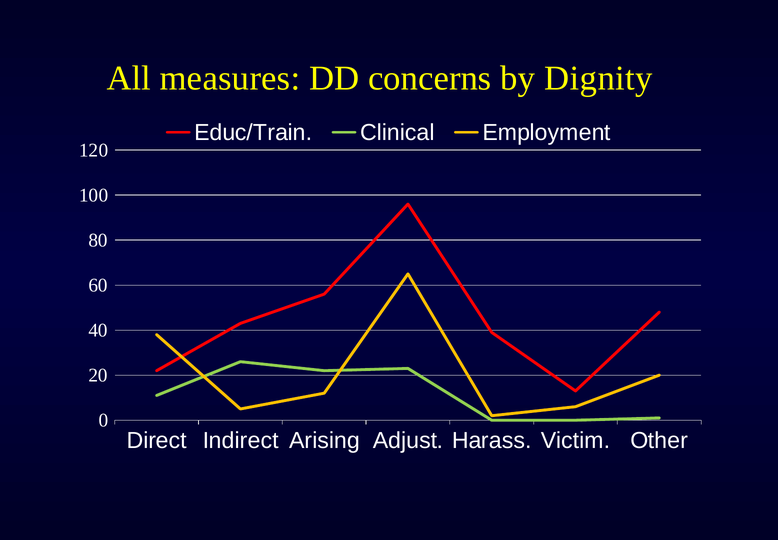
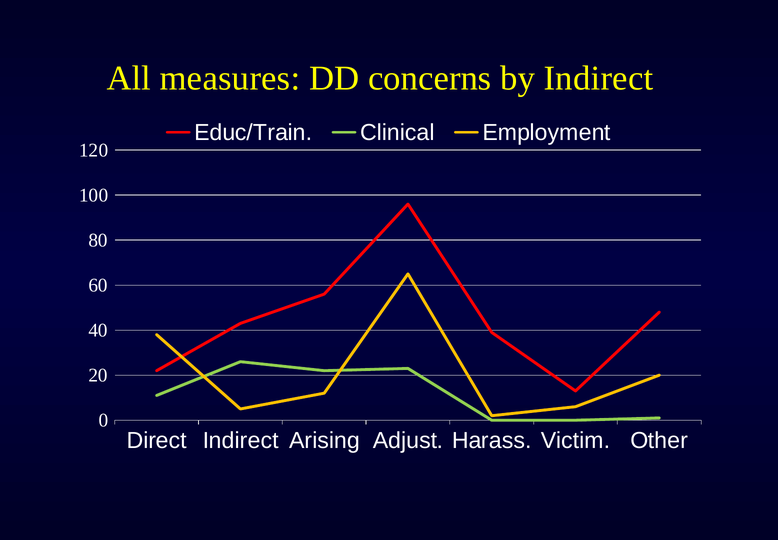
by Dignity: Dignity -> Indirect (599, 78)
